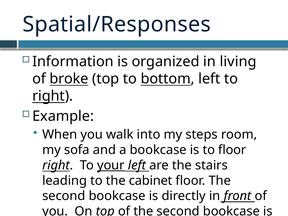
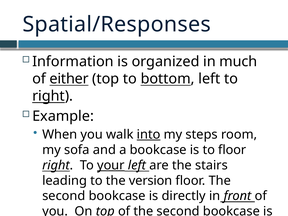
living: living -> much (238, 61)
broke: broke -> either (69, 79)
into underline: none -> present (149, 135)
cabinet: cabinet -> version (151, 181)
